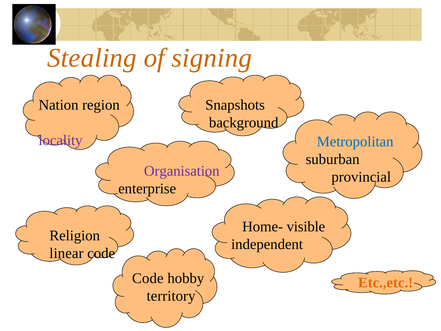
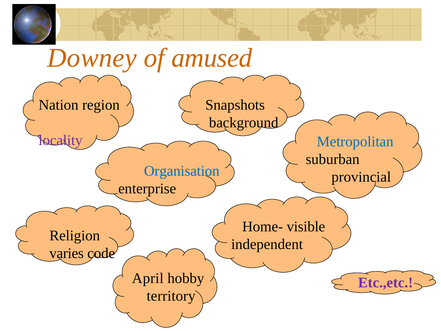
Stealing: Stealing -> Downey (92, 58)
signing: signing -> amused (212, 58)
Organisation colour: purple -> blue (182, 171)
linear: linear -> varies (67, 253)
Code: Code -> April (148, 278)
Etc.,etc colour: orange -> purple (386, 283)
